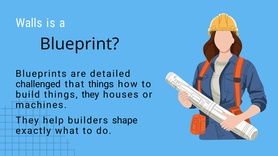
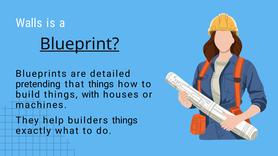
Blueprint underline: none -> present (80, 44)
challenged: challenged -> pretending (38, 84)
things they: they -> with (90, 95)
builders shape: shape -> things (125, 121)
